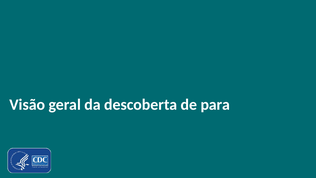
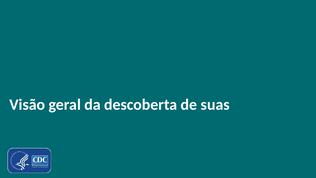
para: para -> suas (215, 105)
